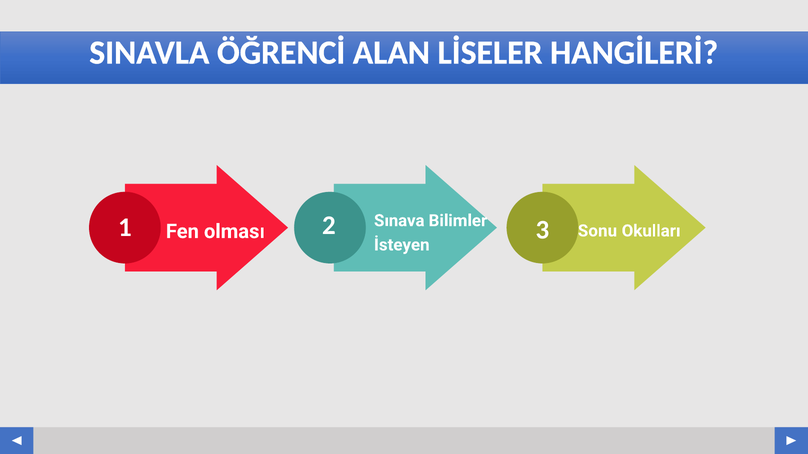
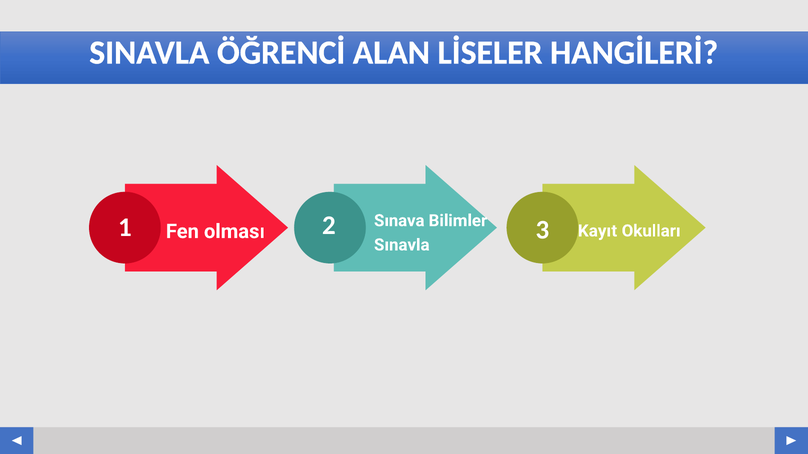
Sonu: Sonu -> Kayıt (597, 231)
İsteyen: İsteyen -> Sınavla (402, 245)
